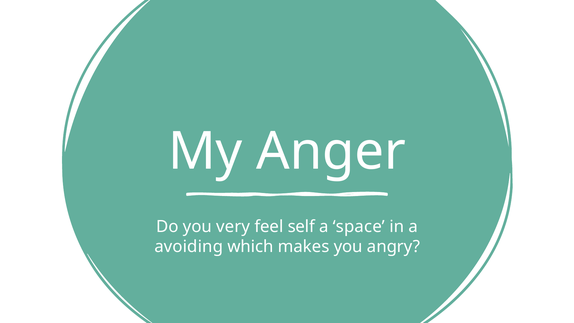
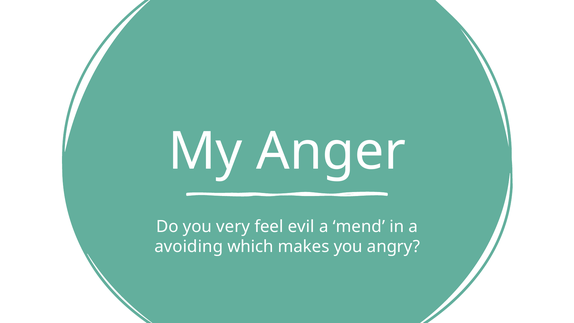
self: self -> evil (301, 227)
space: space -> mend (359, 227)
